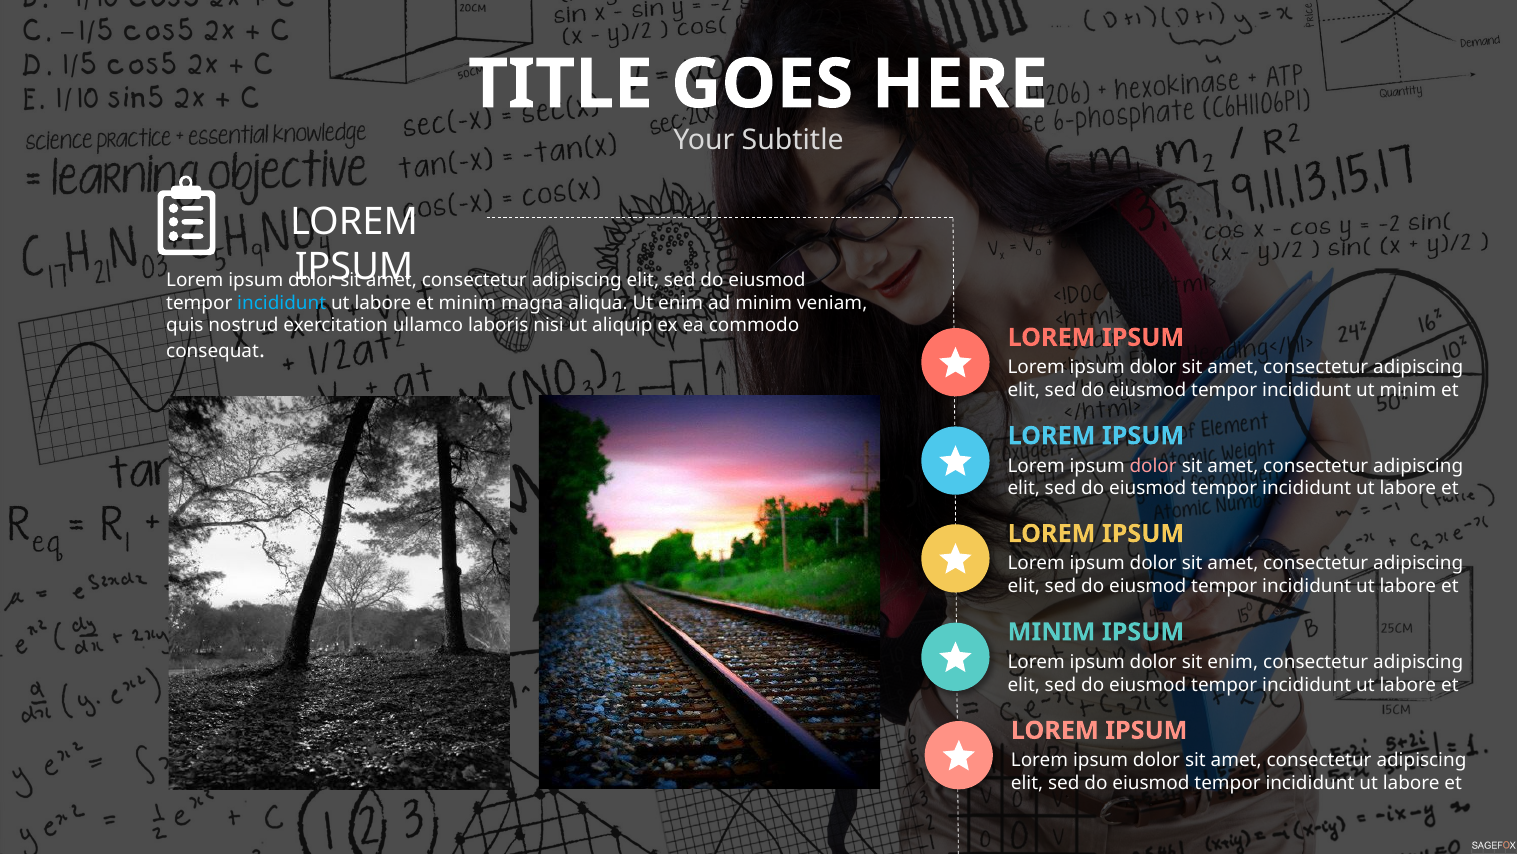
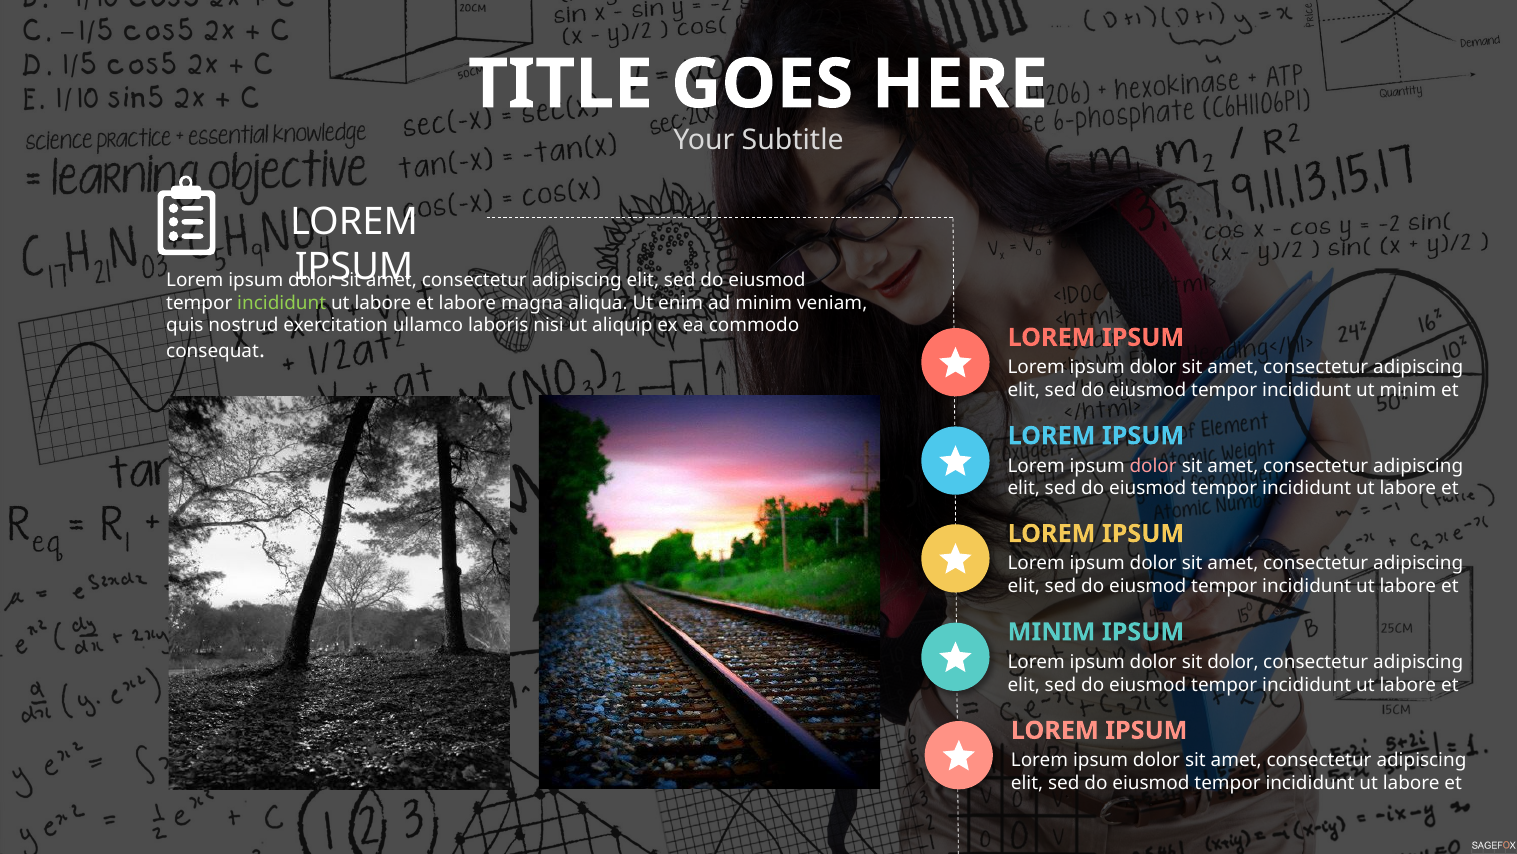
incididunt colour: light blue -> light green (282, 303)
minim: minim -> labore (467, 303)
sit enim: enim -> dolor (1233, 662)
